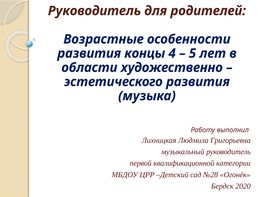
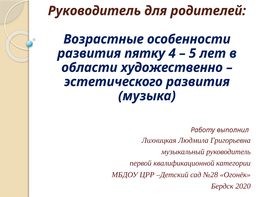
концы: концы -> пятку (145, 53)
